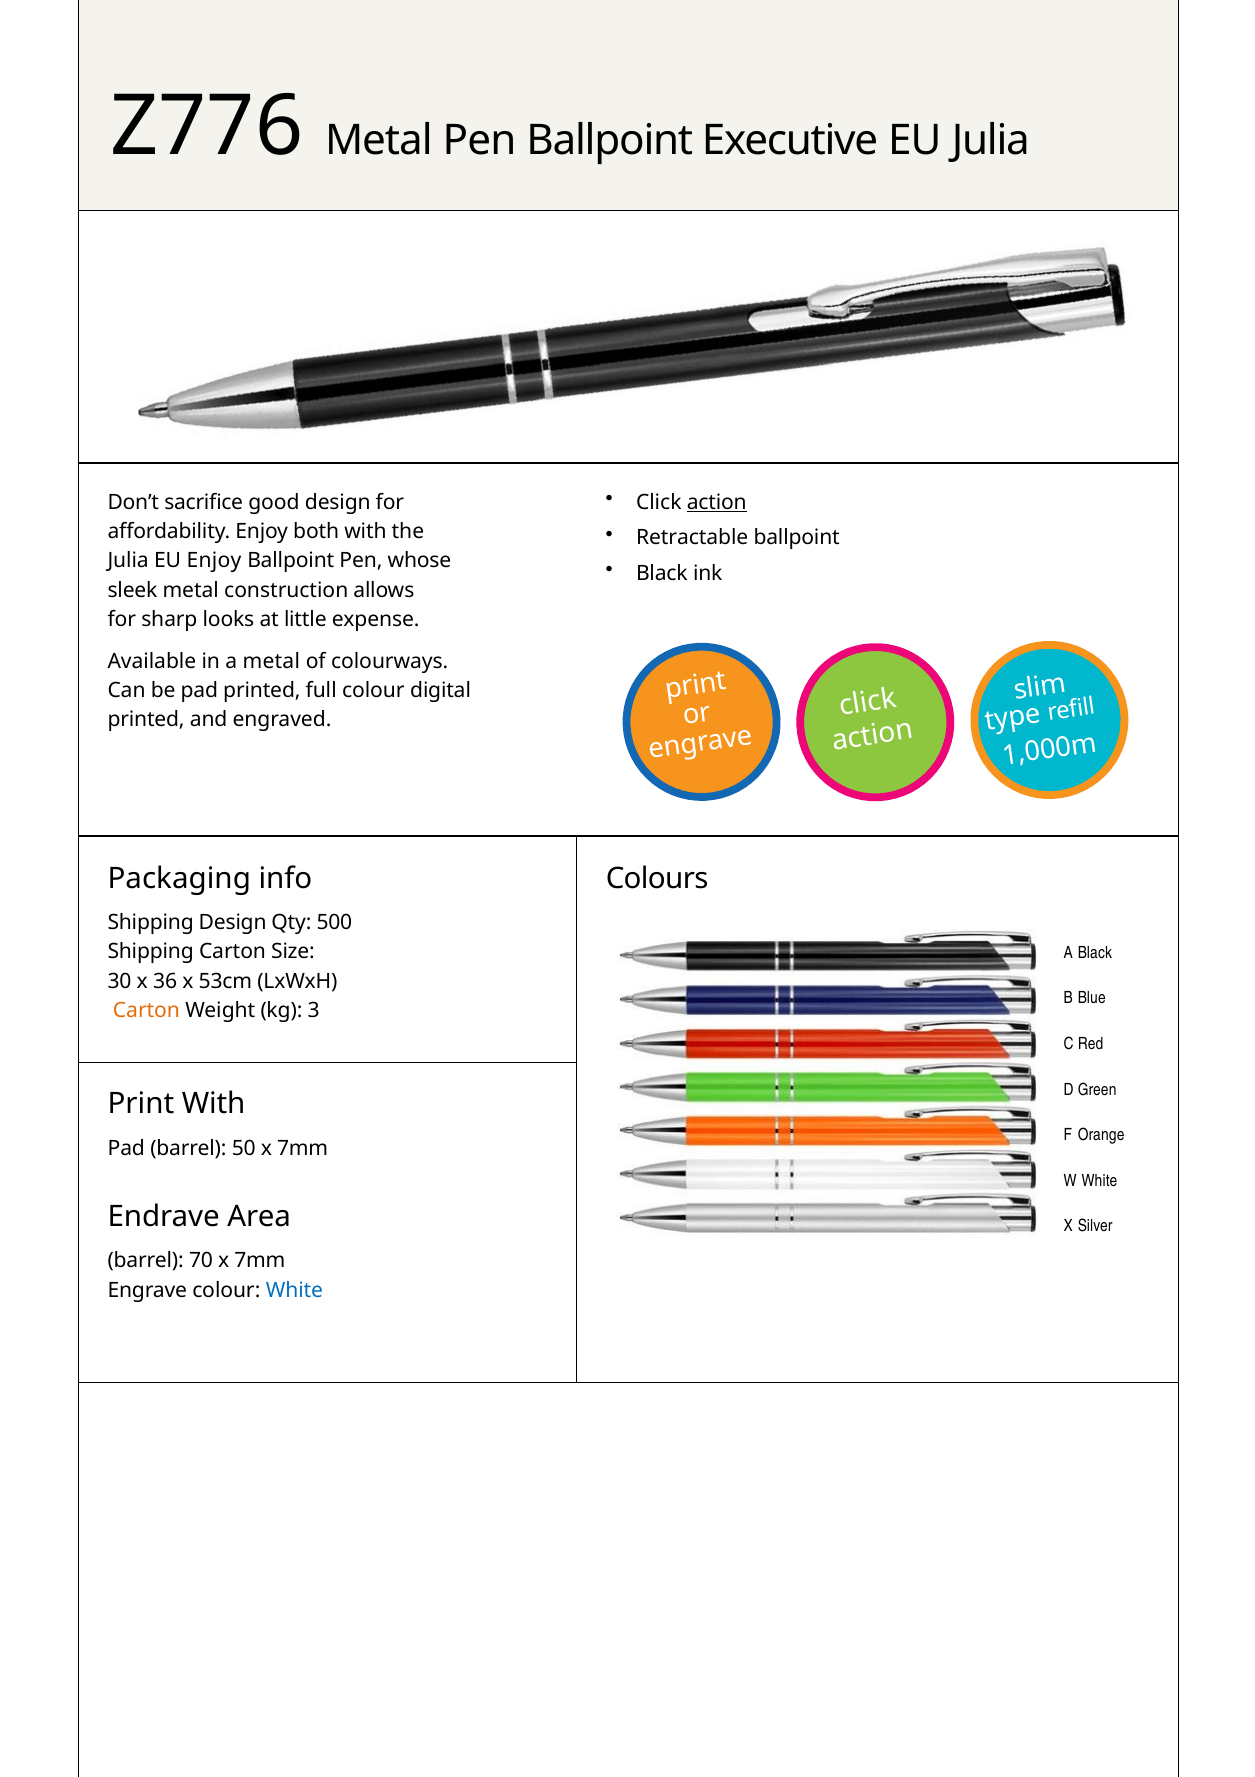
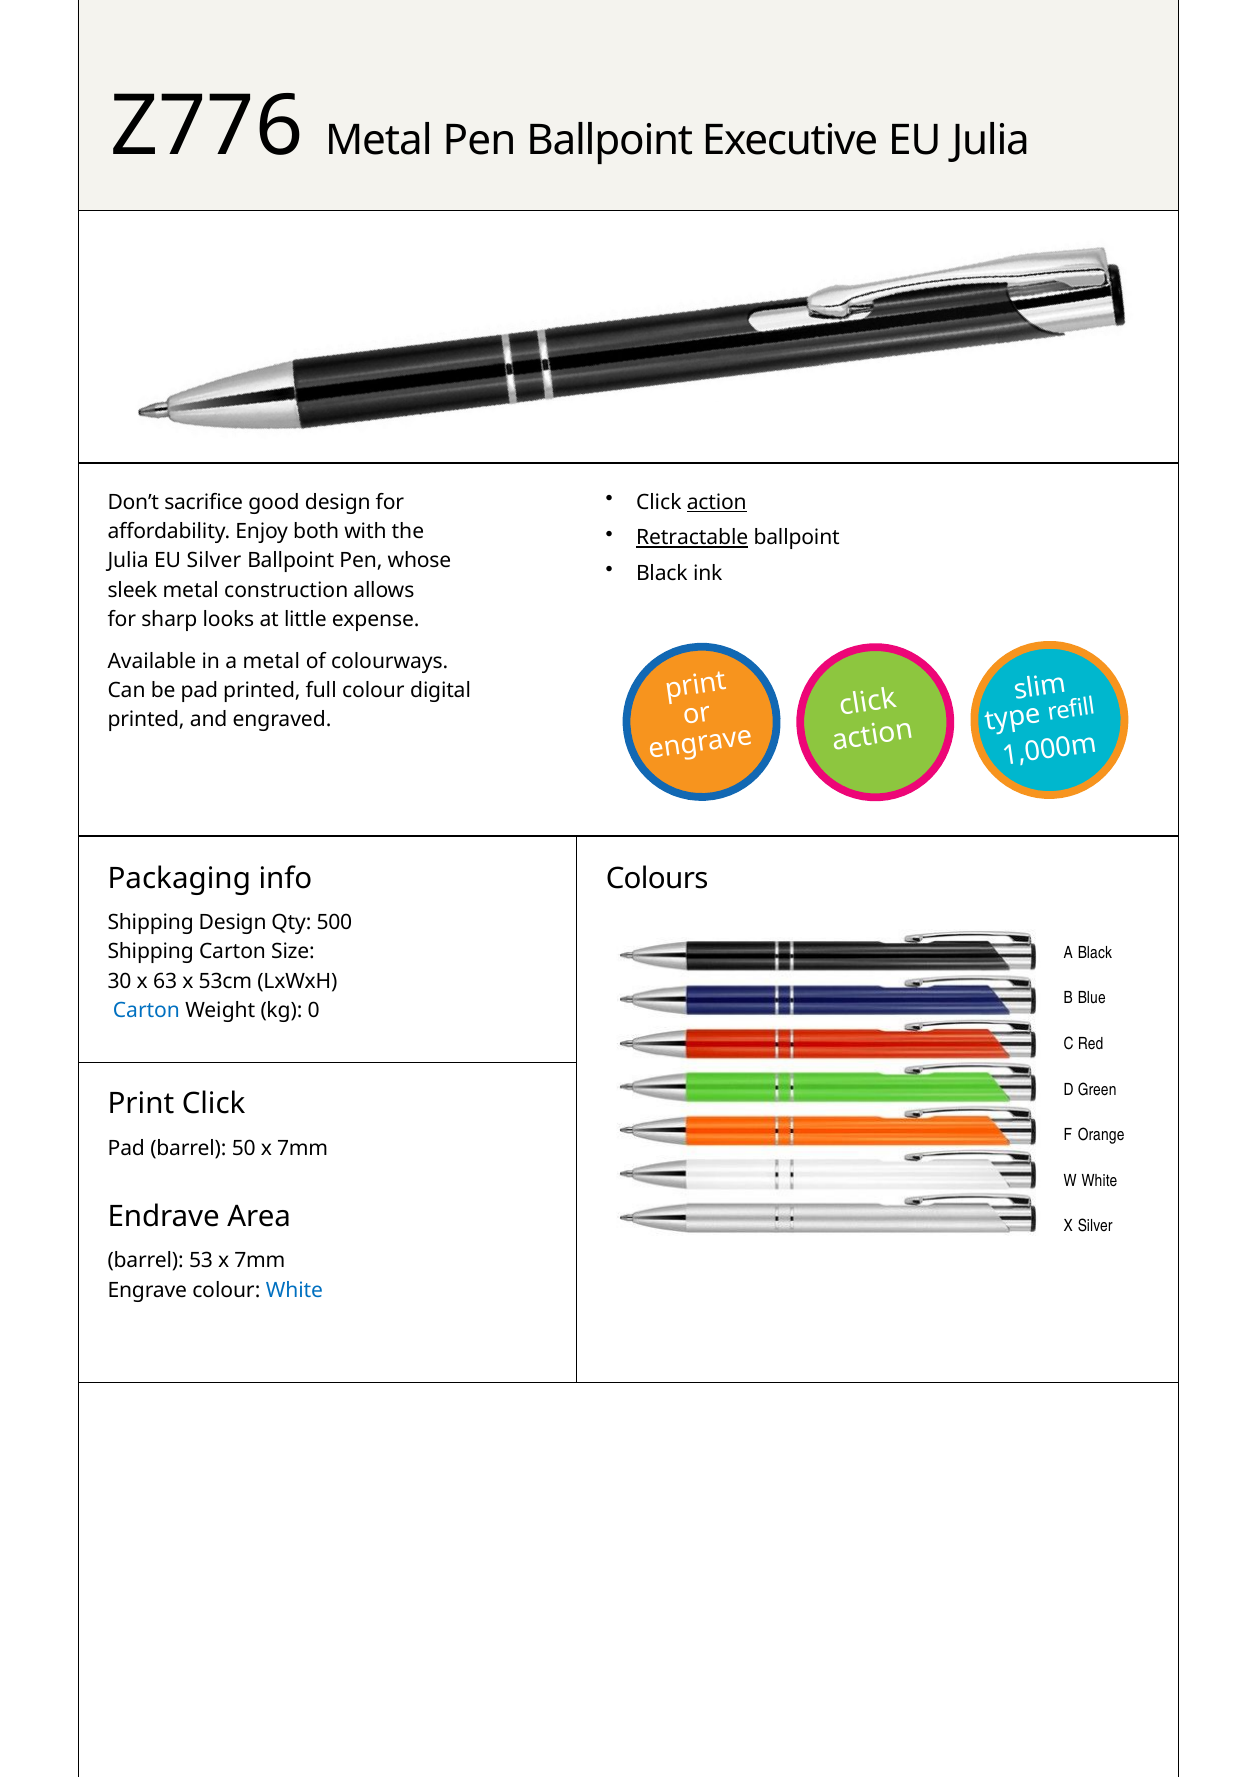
Retractable underline: none -> present (692, 538)
EU Enjoy: Enjoy -> Silver (214, 561)
36: 36 -> 63 (165, 981)
Carton colour: orange -> blue (146, 1010)
3: 3 -> 0 (314, 1010)
Print With: With -> Click (214, 1104)
70: 70 -> 53 (201, 1260)
